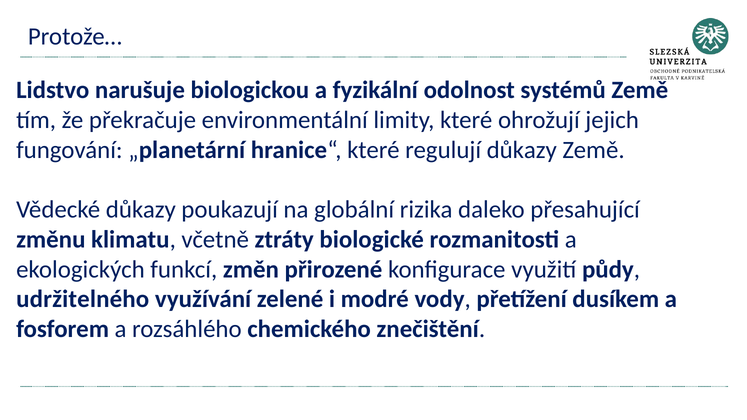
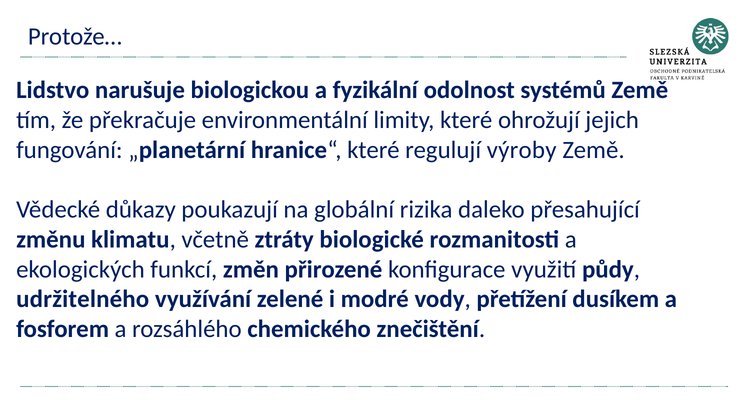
regulují důkazy: důkazy -> výroby (522, 150)
